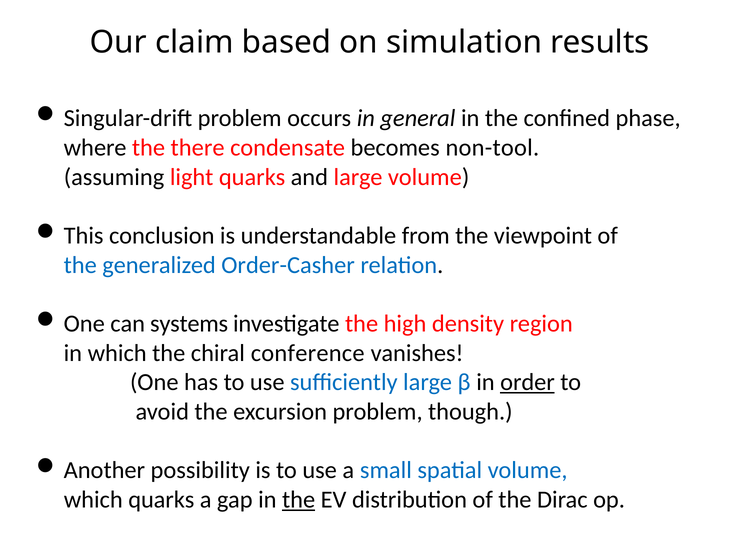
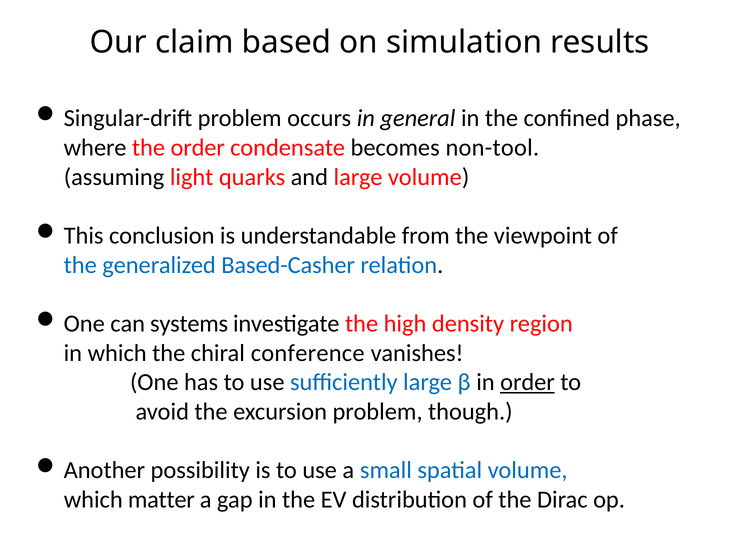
the there: there -> order (198, 148)
Order-Casher: Order-Casher -> Based-Casher (288, 265)
which quarks: quarks -> matter (161, 499)
the underline: present -> none (299, 499)
